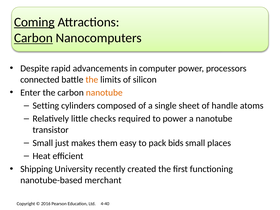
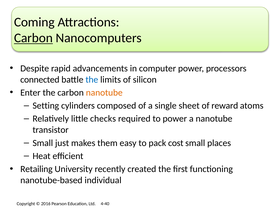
Coming underline: present -> none (34, 22)
the colour: orange -> blue (92, 80)
handle: handle -> reward (225, 106)
bids: bids -> cost (176, 143)
Shipping: Shipping -> Retailing (36, 169)
merchant: merchant -> individual (103, 180)
